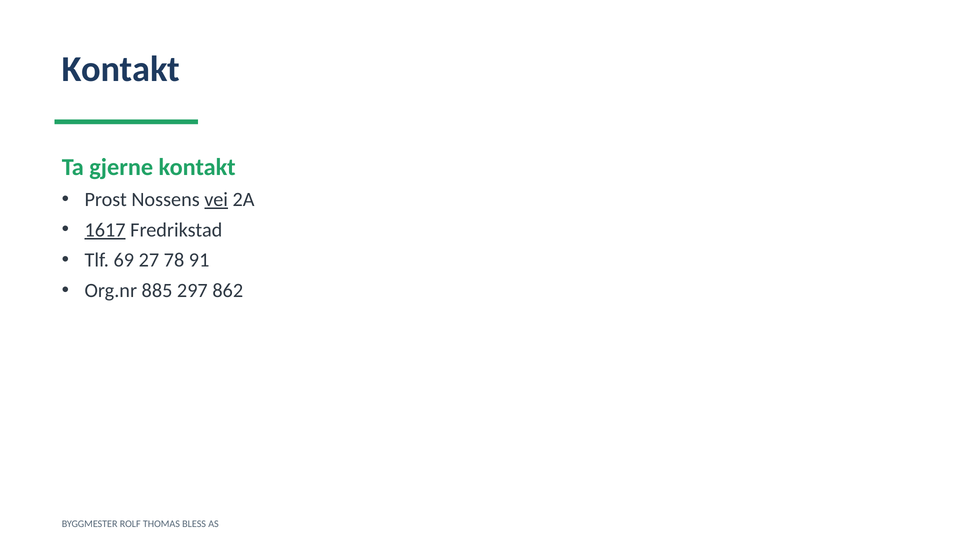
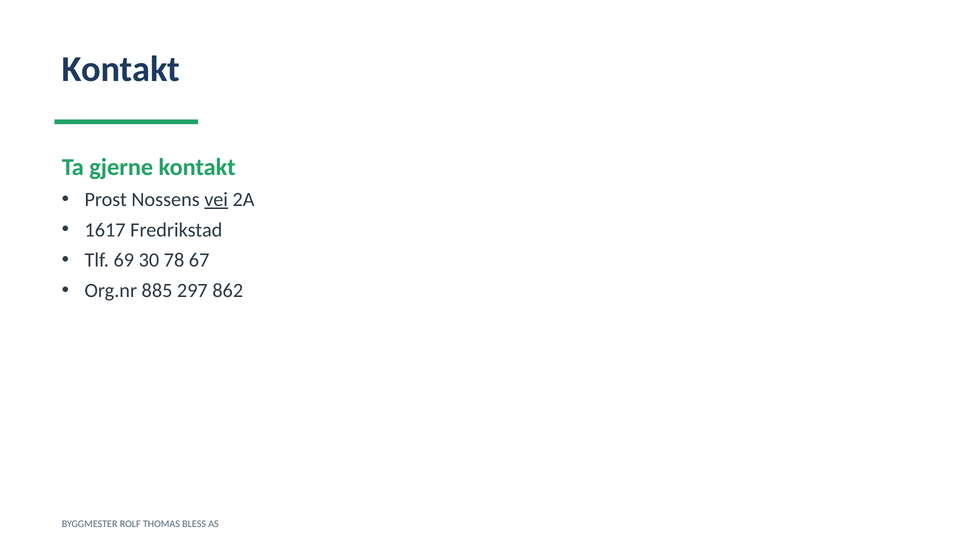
1617 underline: present -> none (105, 230)
27: 27 -> 30 (149, 260)
91: 91 -> 67 (199, 260)
